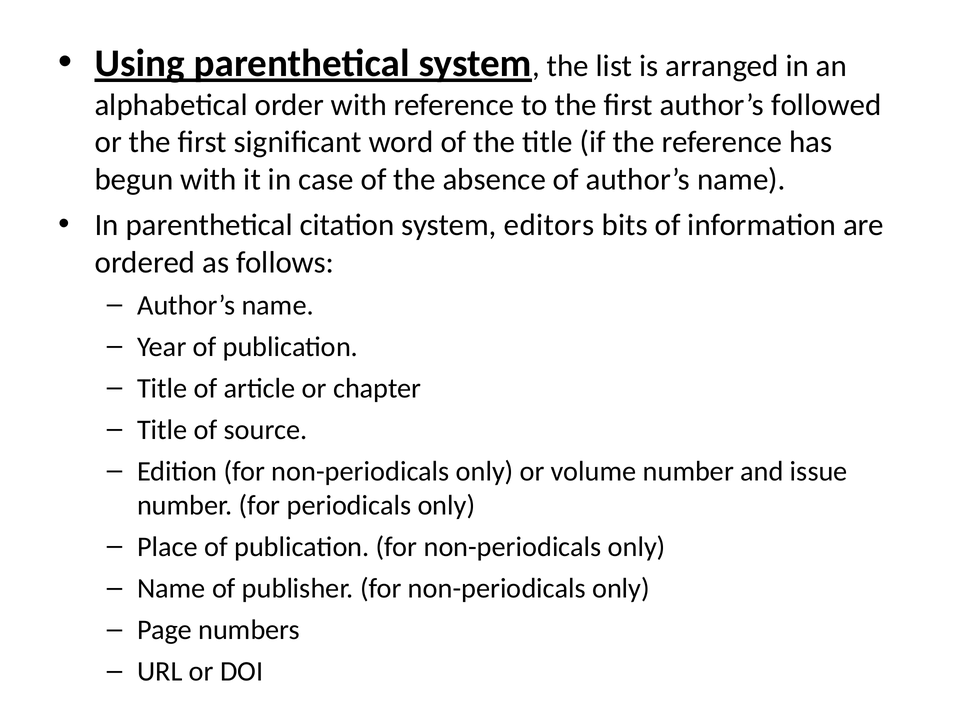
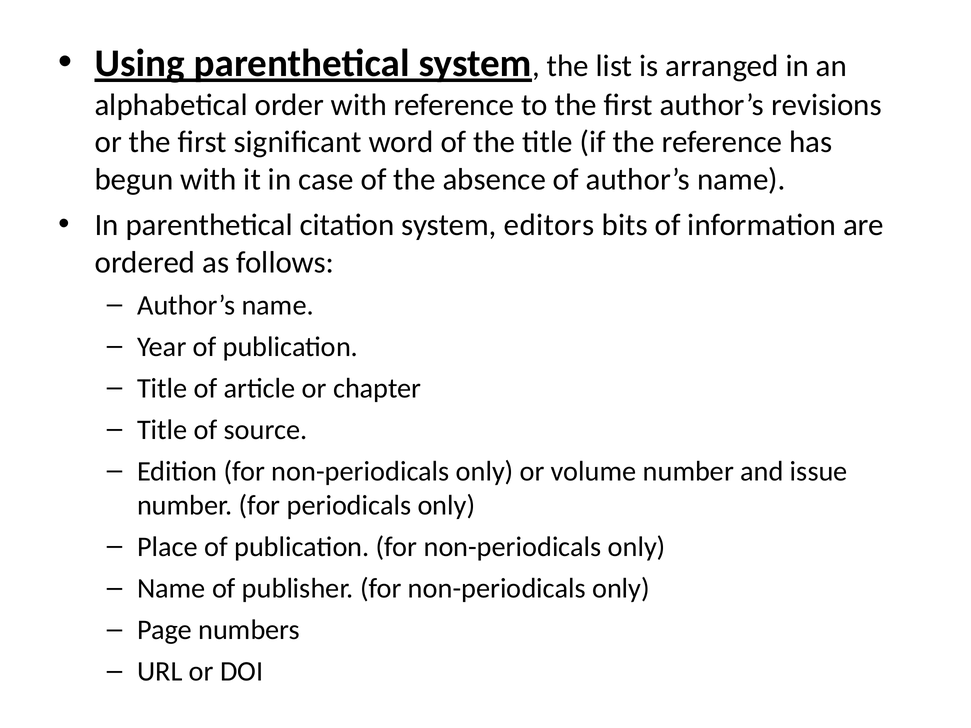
followed: followed -> revisions (826, 105)
